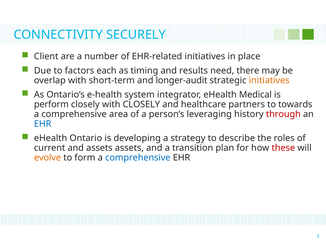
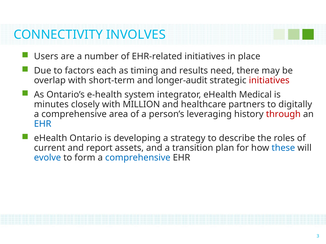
SECURELY: SECURELY -> INVOLVES (136, 35)
Client: Client -> Users (46, 56)
initiatives colour: orange -> red (269, 81)
perform: perform -> minutes (51, 105)
with CLOSELY: CLOSELY -> MILLION (141, 105)
towards: towards -> digitally (295, 105)
and assets: assets -> report (99, 148)
these colour: red -> blue (283, 148)
evolve colour: orange -> blue (48, 158)
